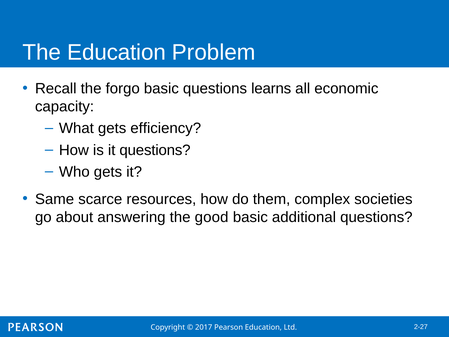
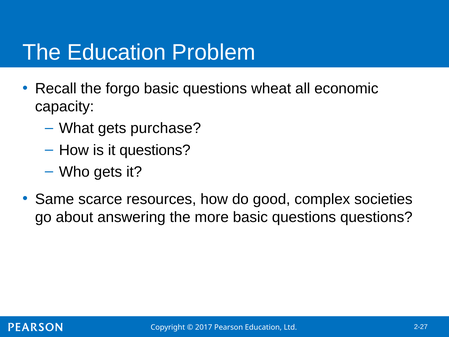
learns: learns -> wheat (271, 89)
efficiency: efficiency -> purchase (166, 128)
them: them -> good (272, 199)
good: good -> more (212, 217)
additional: additional -> questions (304, 217)
